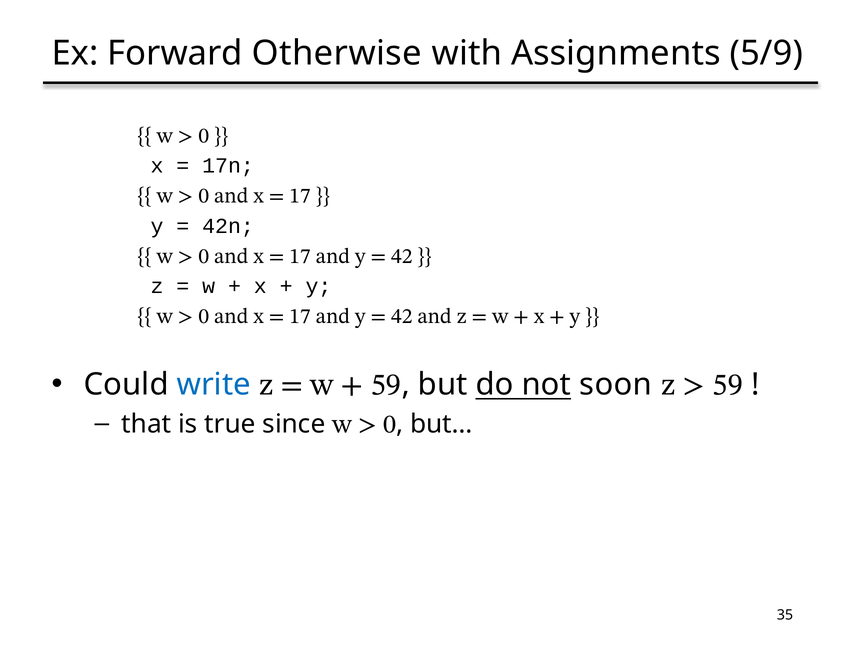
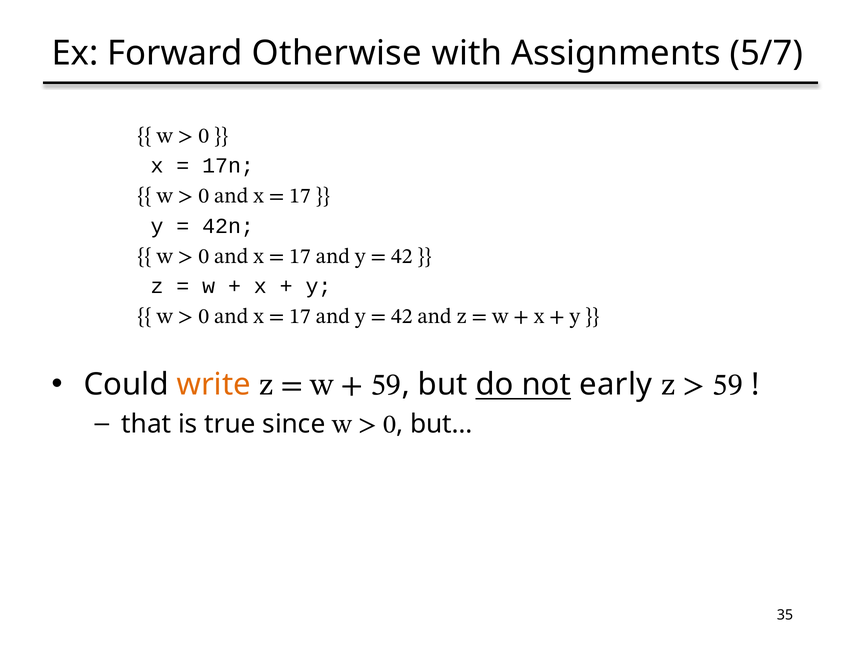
5/9: 5/9 -> 5/7 (766, 53)
write colour: blue -> orange (214, 385)
soon: soon -> early (616, 385)
